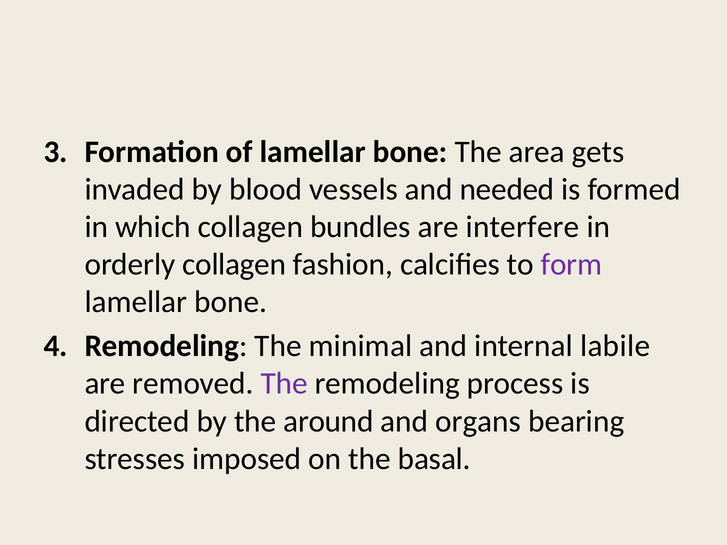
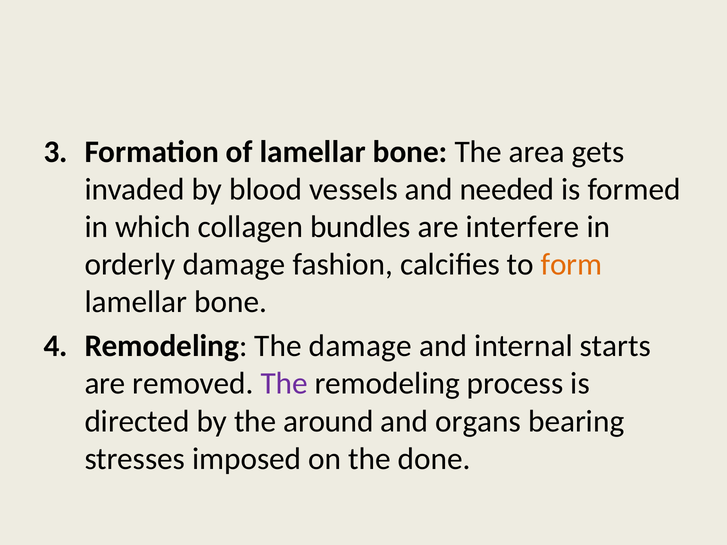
orderly collagen: collagen -> damage (234, 265)
form colour: purple -> orange (571, 265)
The minimal: minimal -> damage (360, 346)
labile: labile -> starts (615, 346)
basal: basal -> done (434, 459)
